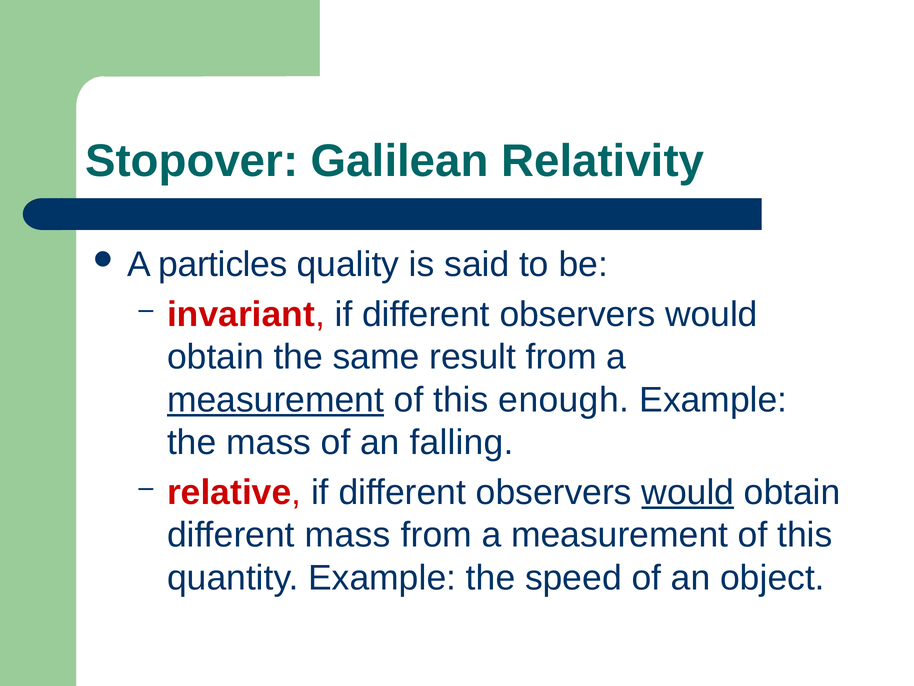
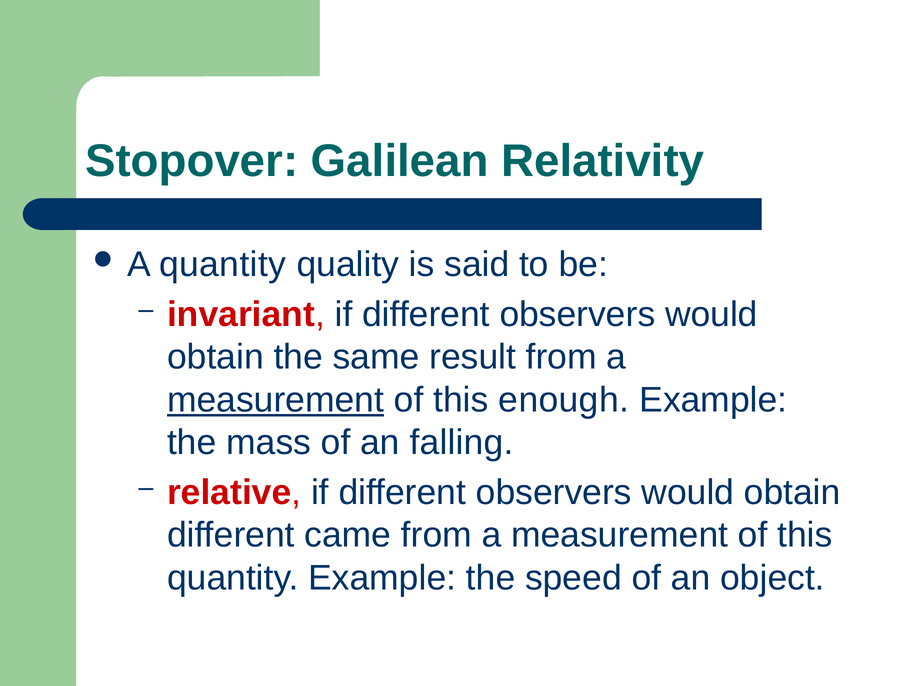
A particles: particles -> quantity (223, 265)
would underline: present -> none (688, 492)
different mass: mass -> came (348, 535)
